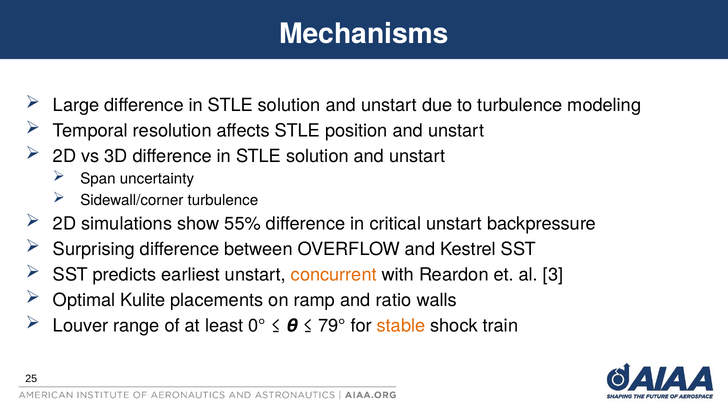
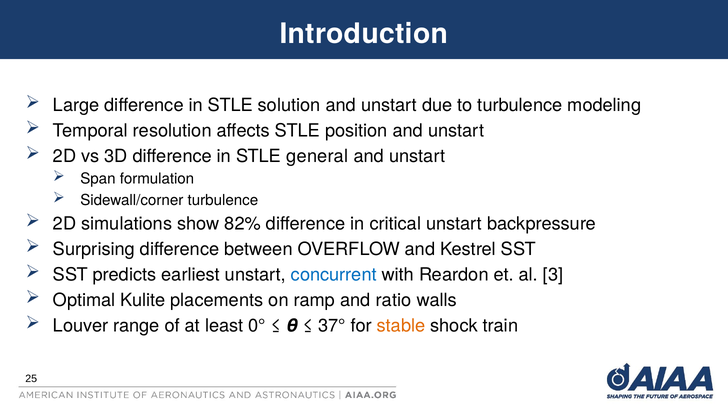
Mechanisms: Mechanisms -> Introduction (364, 34)
solution: solution -> general (317, 156)
uncertainty: uncertainty -> formulation (157, 179)
55%: 55% -> 82% (243, 224)
concurrent colour: orange -> blue (334, 275)
79°: 79° -> 37° (332, 326)
